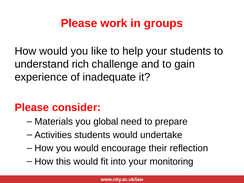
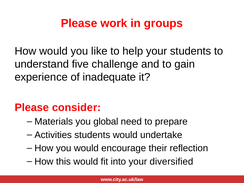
rich: rich -> five (80, 64)
monitoring: monitoring -> diversified (171, 161)
